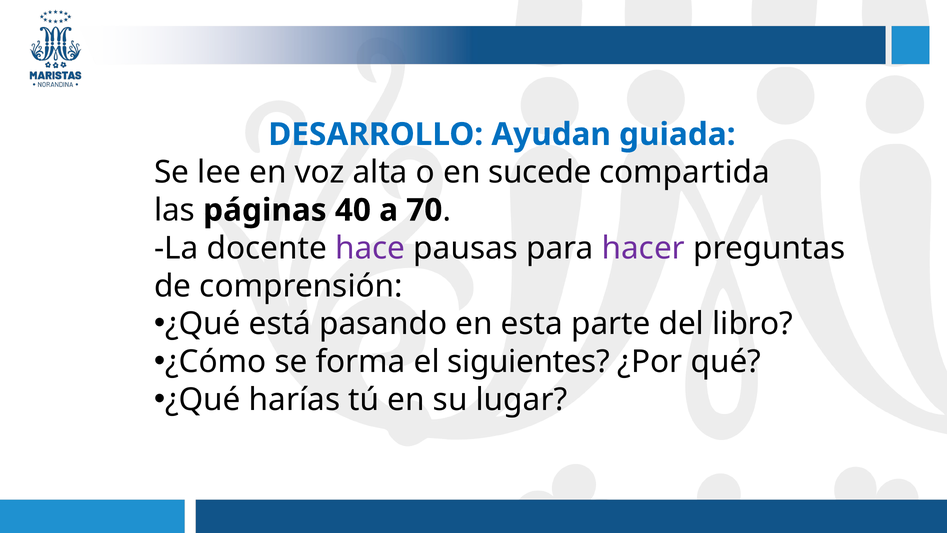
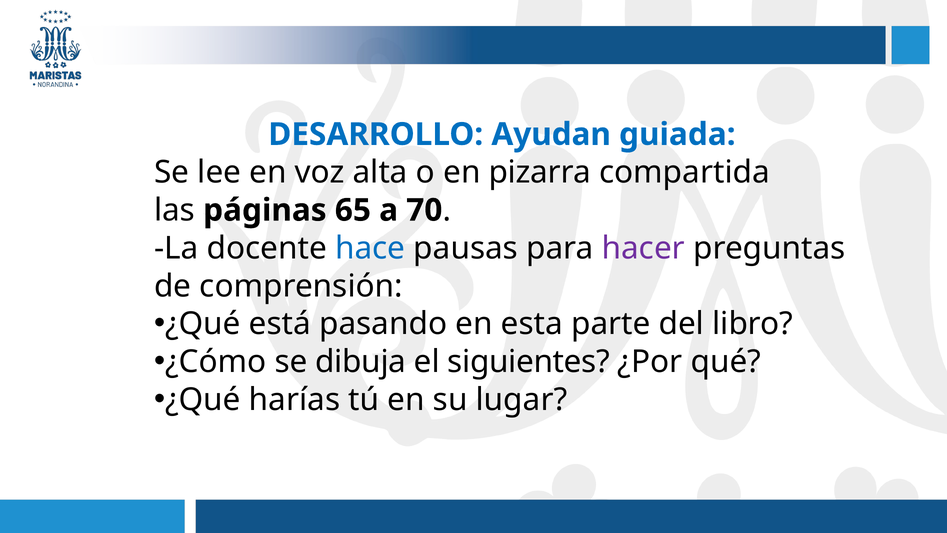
sucede: sucede -> pizarra (540, 172)
40: 40 -> 65 (353, 210)
hace colour: purple -> blue (370, 248)
forma: forma -> dibuja (361, 362)
